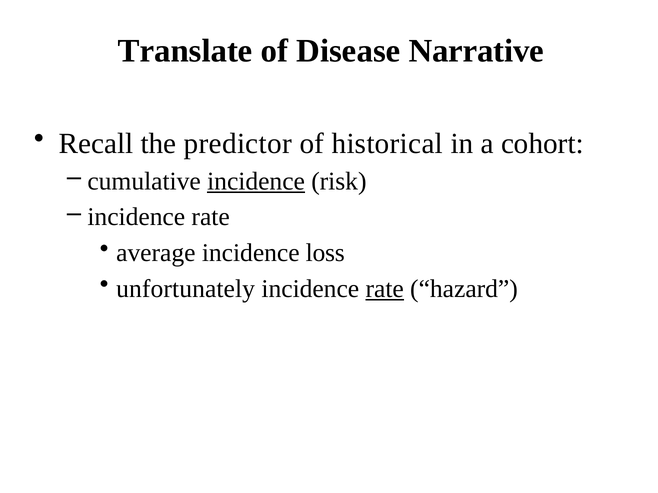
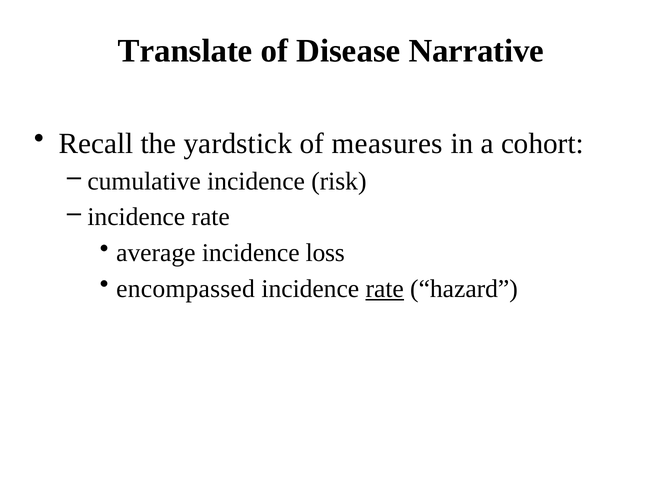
predictor: predictor -> yardstick (238, 144)
historical: historical -> measures (387, 144)
incidence underline: present -> none (256, 181)
unfortunately: unfortunately -> encompassed (186, 289)
